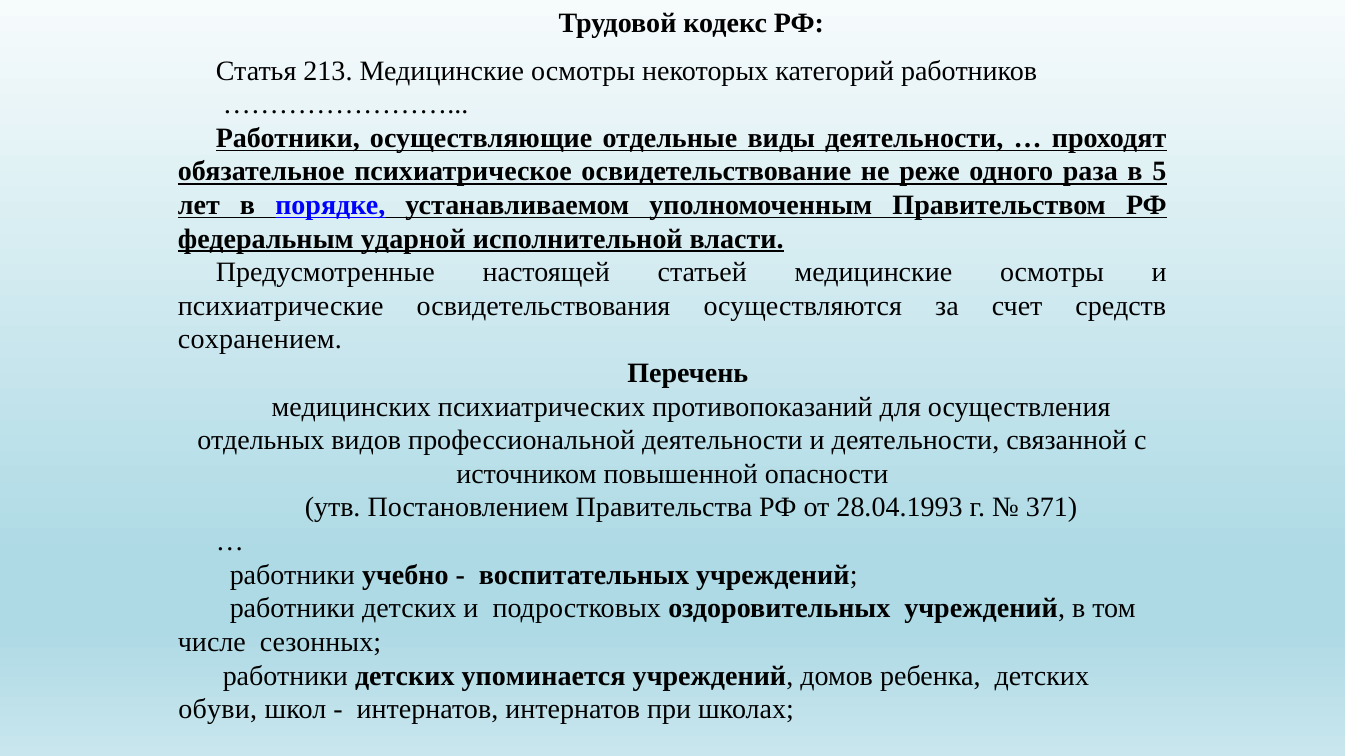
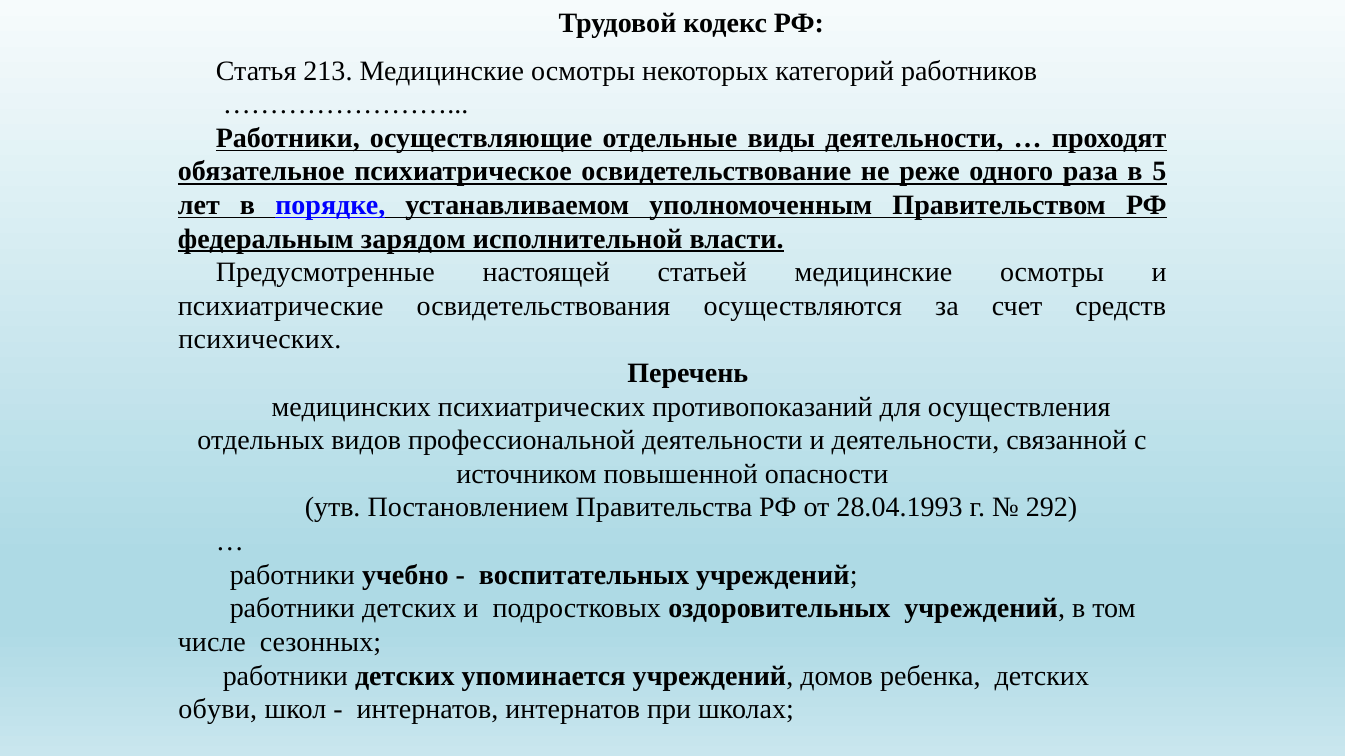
ударной: ударной -> зарядом (413, 239)
сохранением: сохранением -> психических (260, 340)
371: 371 -> 292 (1052, 508)
